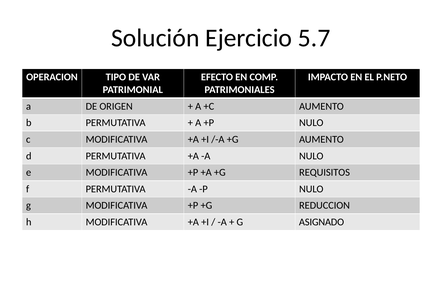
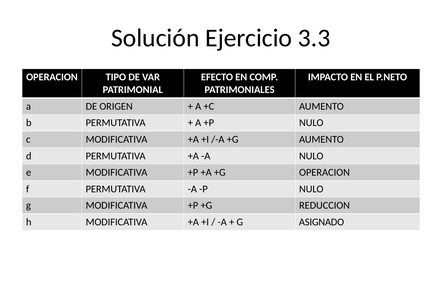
5.7: 5.7 -> 3.3 (314, 38)
+G REQUISITOS: REQUISITOS -> OPERACION (325, 172)
